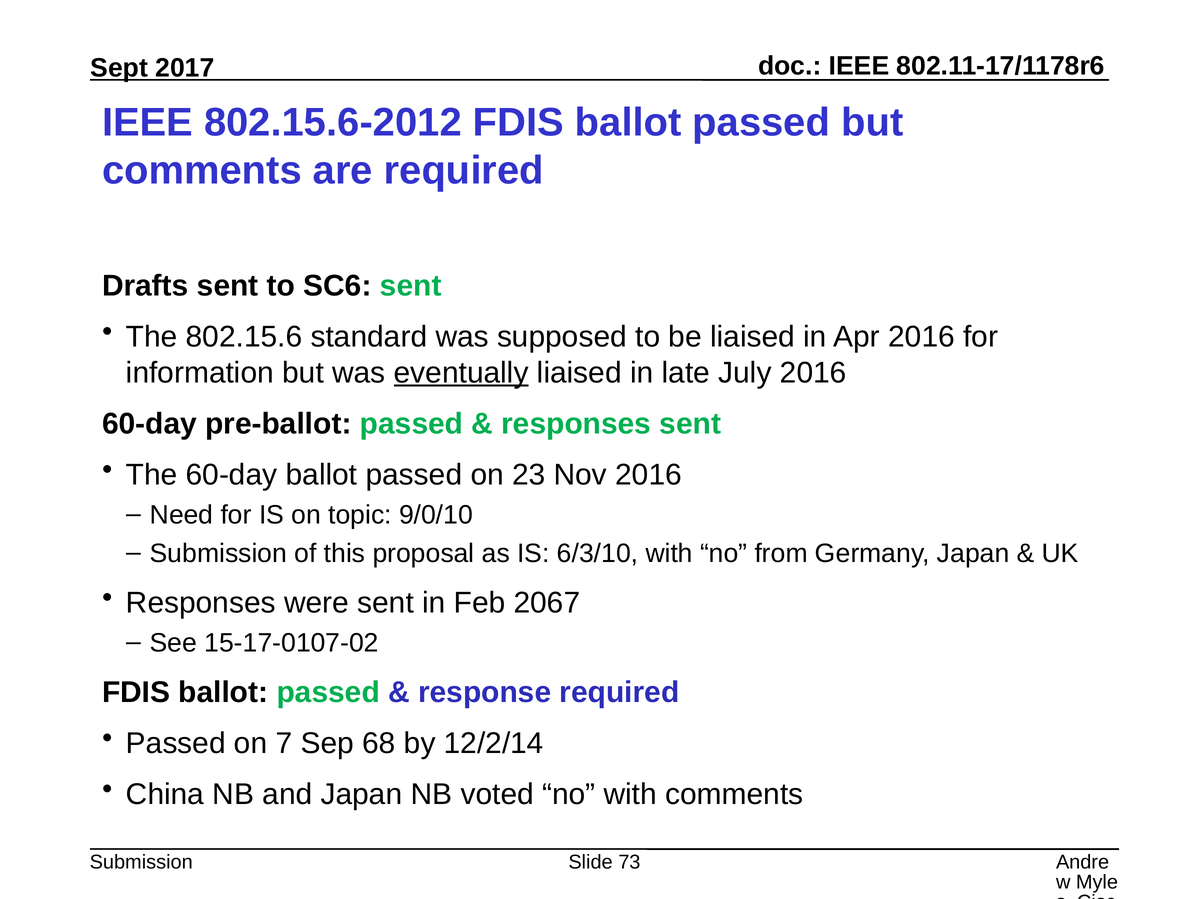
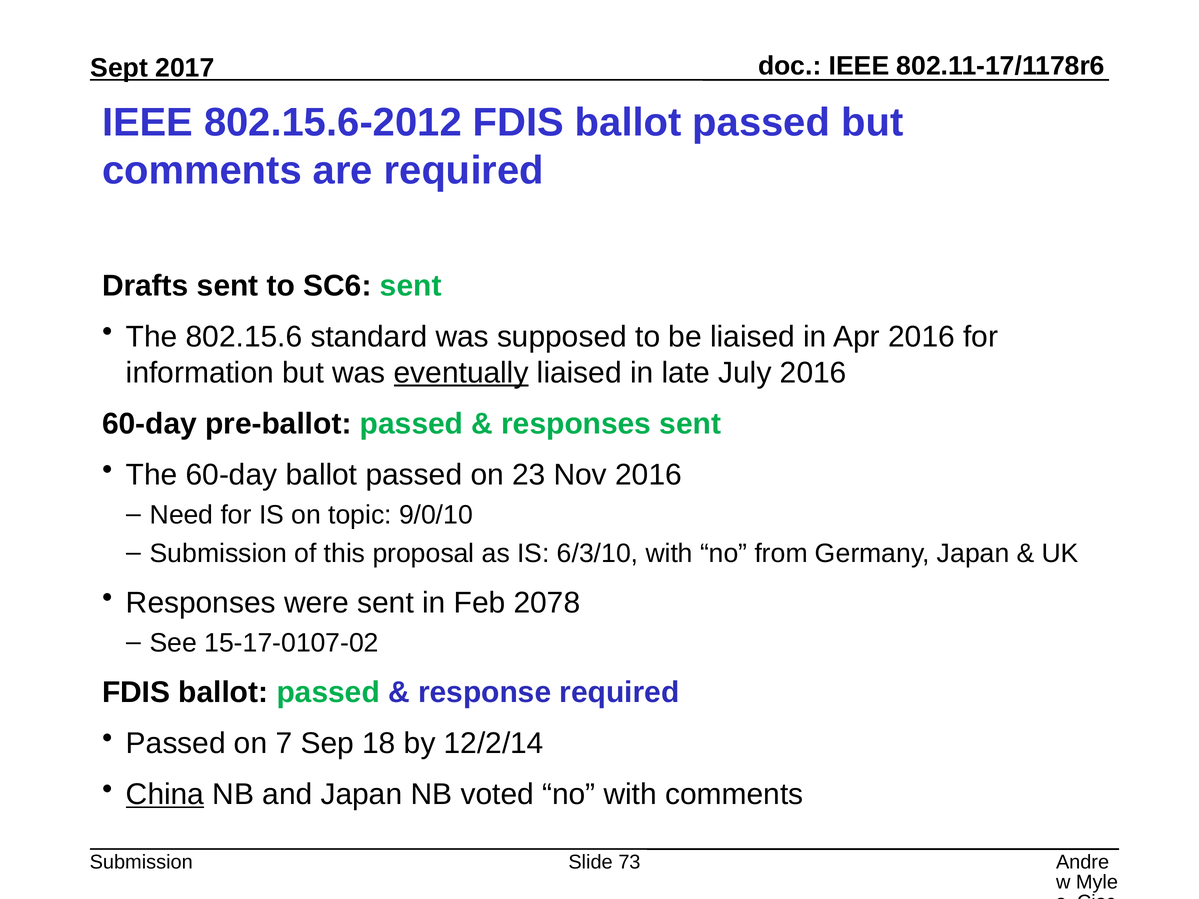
2067: 2067 -> 2078 (547, 603)
68: 68 -> 18 (379, 744)
China underline: none -> present (165, 795)
